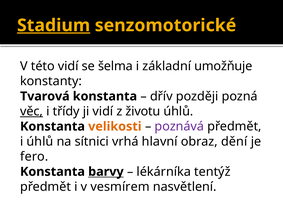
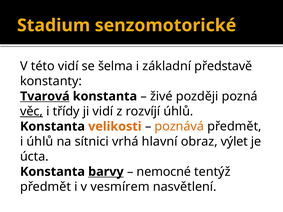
Stadium underline: present -> none (54, 25)
umožňuje: umožňuje -> představě (223, 66)
Tvarová underline: none -> present (45, 96)
dřív: dřív -> živé (161, 96)
životu: životu -> rozvíjí (143, 111)
poznává colour: purple -> orange (179, 127)
dění: dění -> výlet (234, 142)
fero: fero -> úcta (34, 157)
lékárníka: lékárníka -> nemocné (164, 172)
